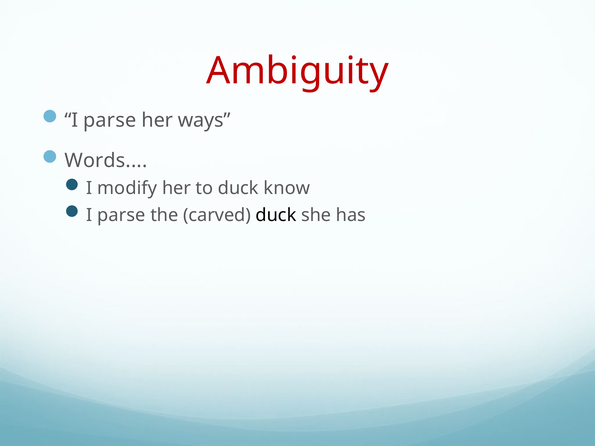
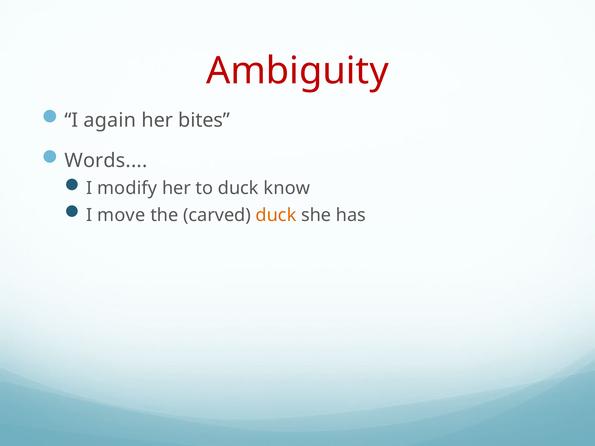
parse: parse -> again (110, 120)
ways: ways -> bites (204, 120)
parse: parse -> move (121, 215)
duck colour: black -> orange (276, 215)
